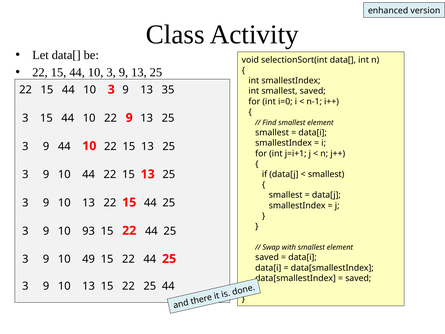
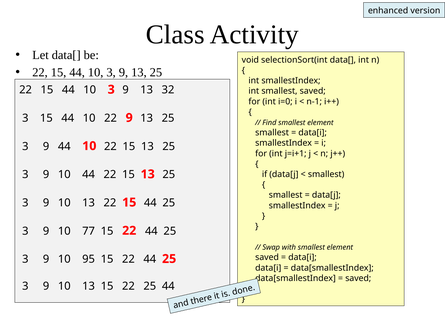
35: 35 -> 32 (168, 90)
93: 93 -> 77 (89, 231)
49: 49 -> 95 (89, 259)
